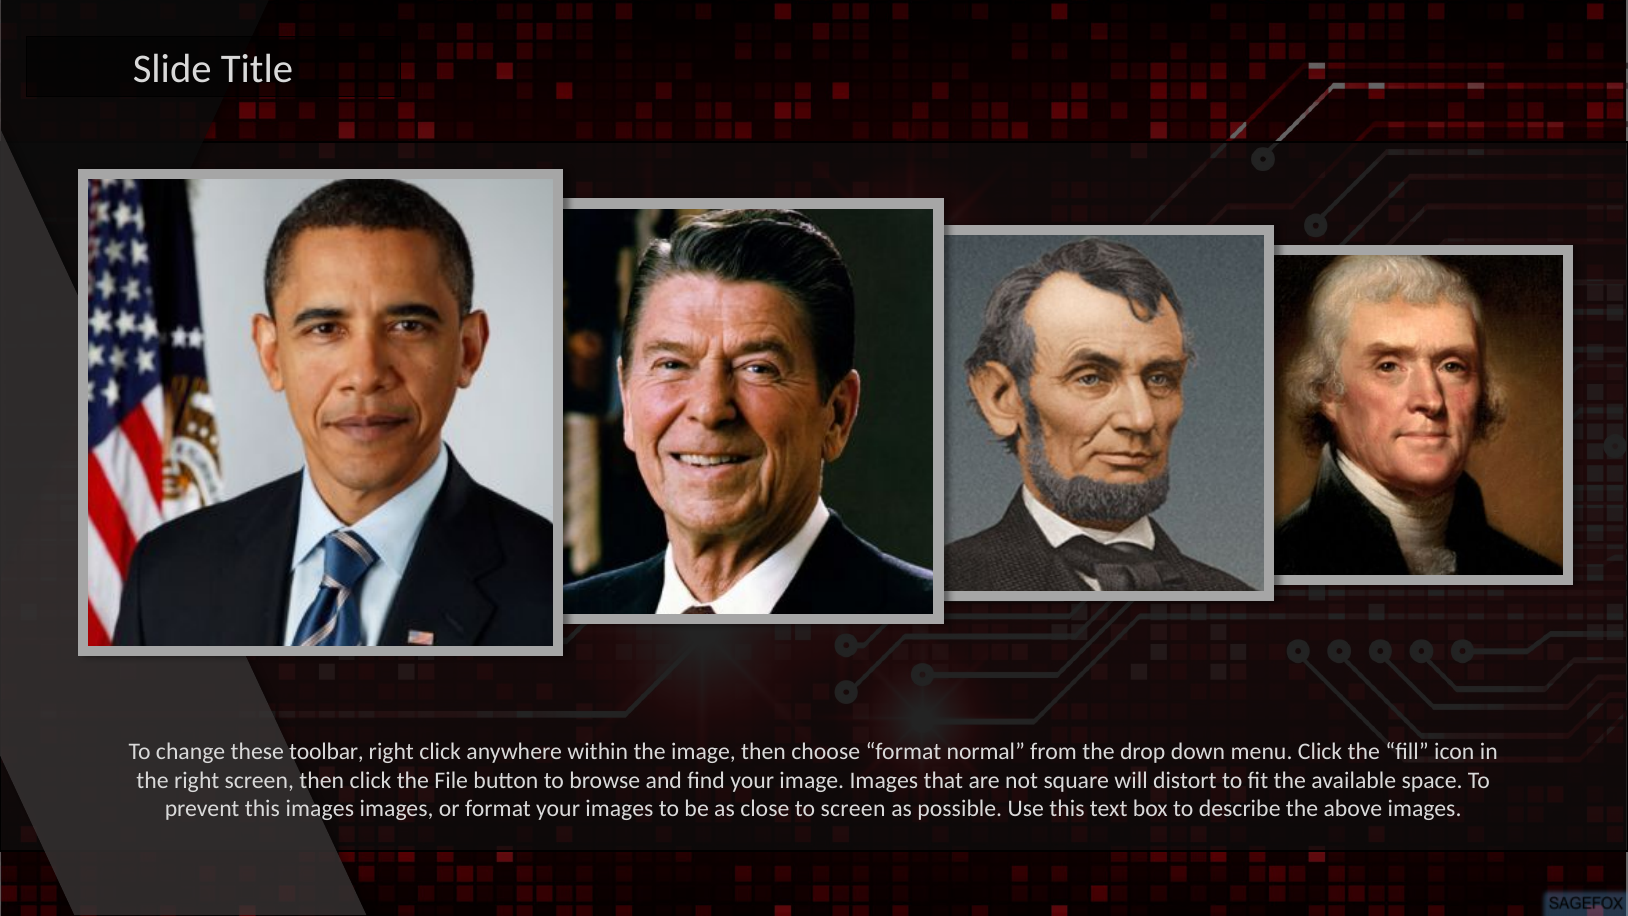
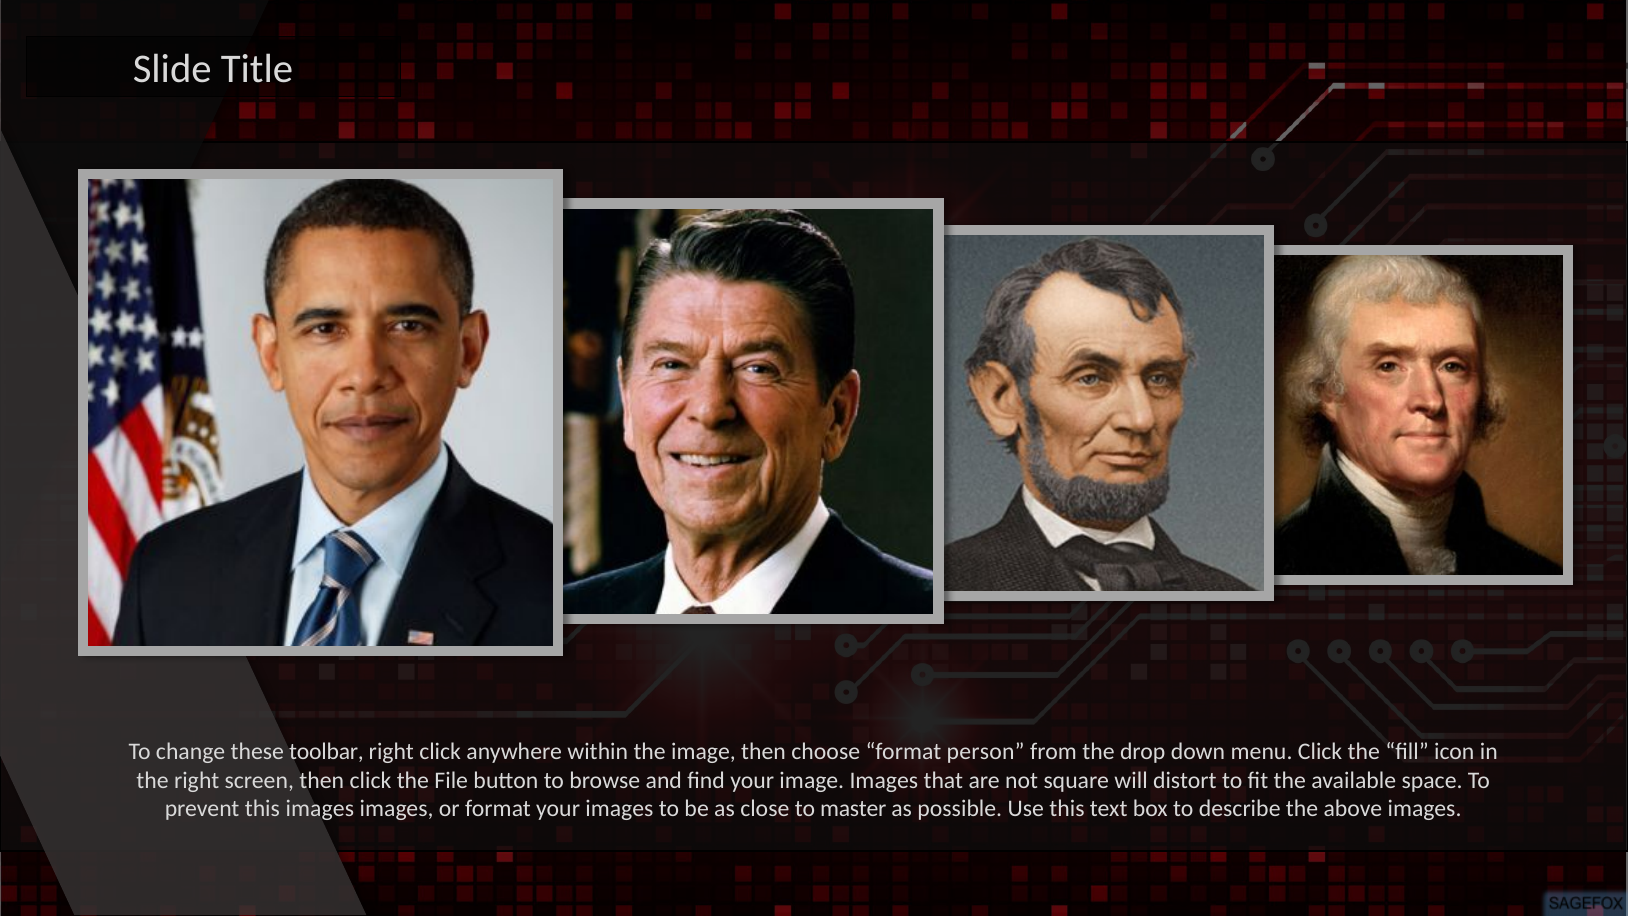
normal: normal -> person (986, 751)
to screen: screen -> master (853, 808)
